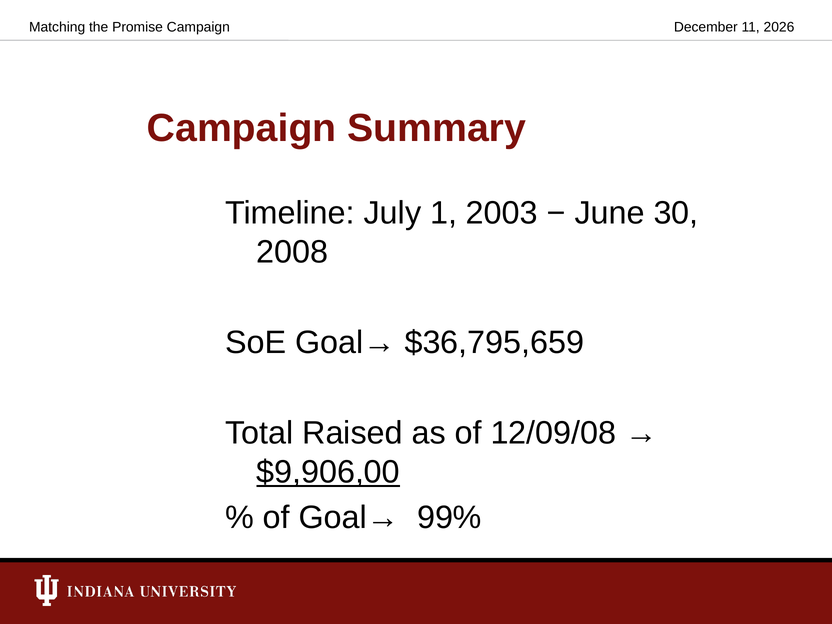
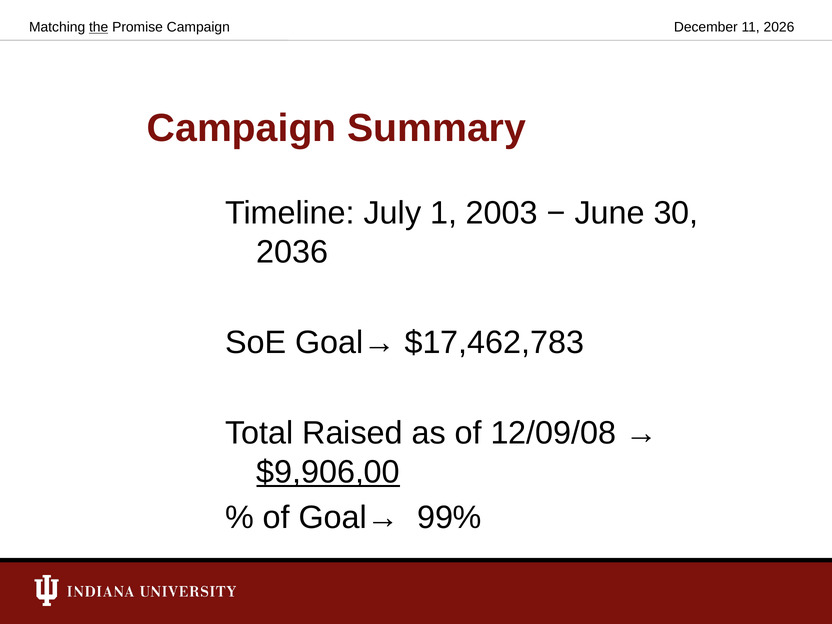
the underline: none -> present (99, 27)
2008: 2008 -> 2036 (292, 252)
$36,795,659: $36,795,659 -> $17,462,783 (494, 343)
